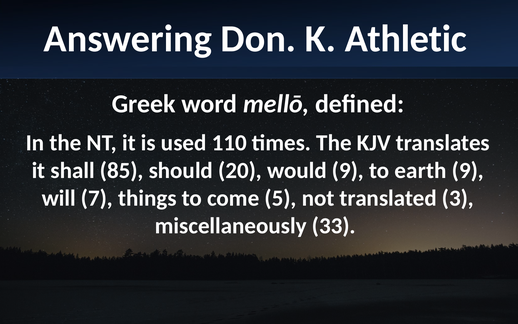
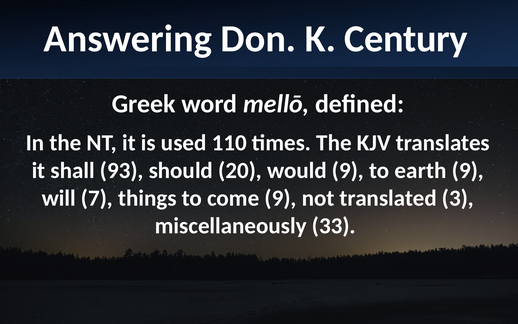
Athletic: Athletic -> Century (406, 39)
85: 85 -> 93 (122, 170)
come 5: 5 -> 9 (281, 198)
